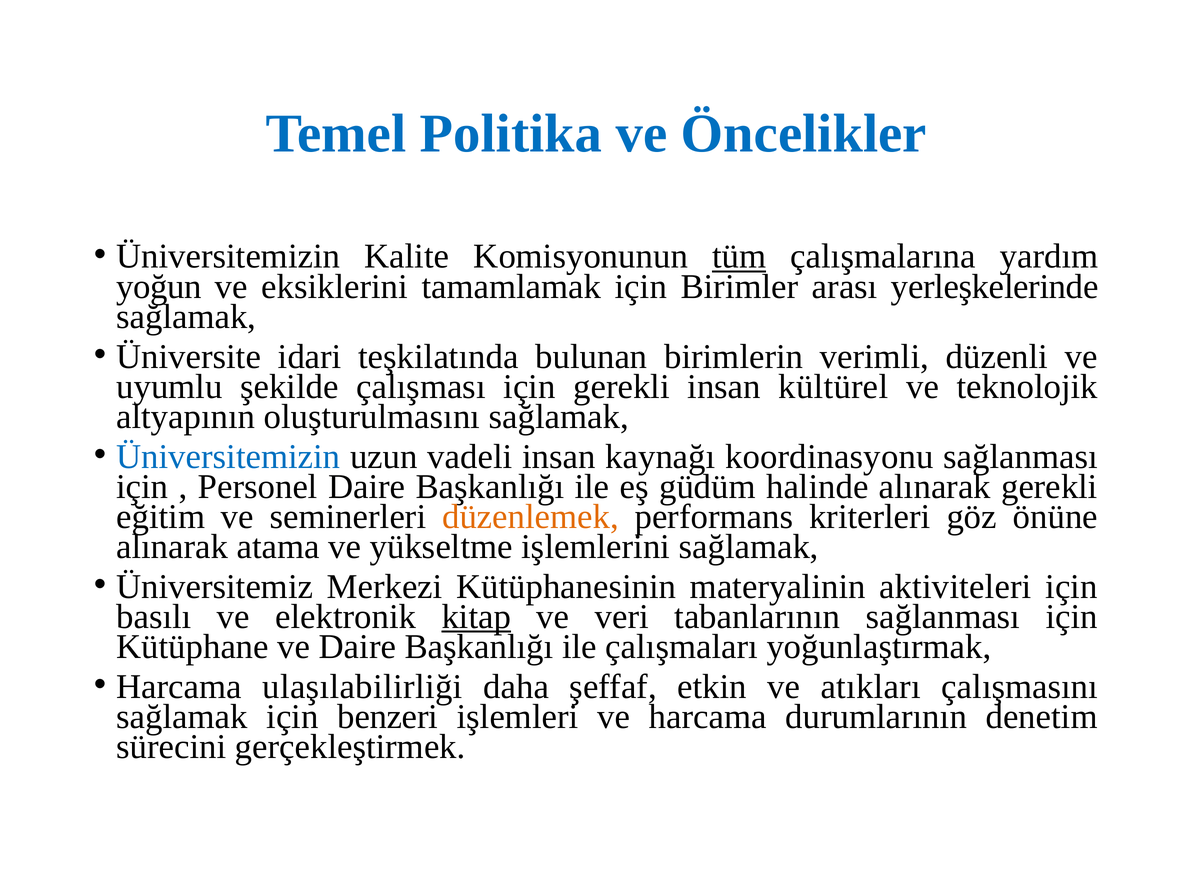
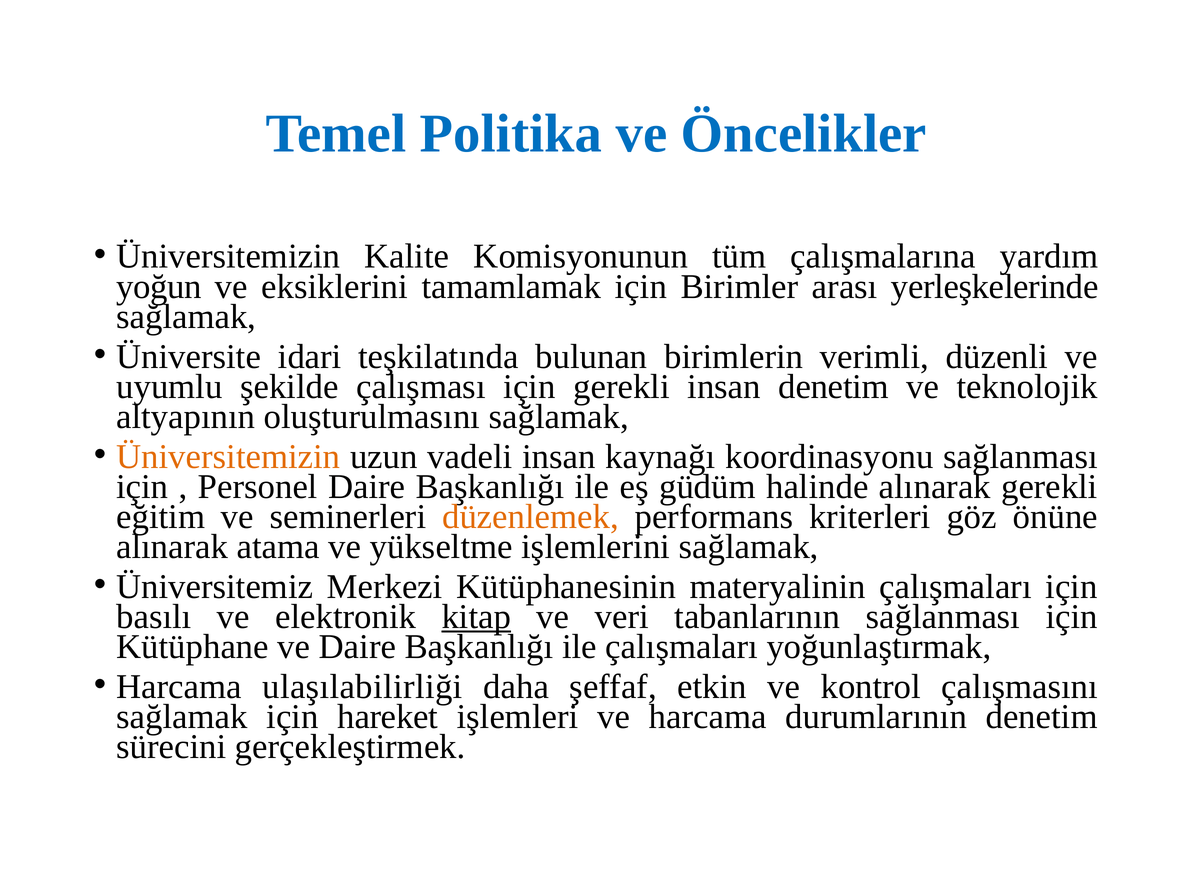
tüm underline: present -> none (739, 257)
insan kültürel: kültürel -> denetim (834, 387)
Üniversitemizin colour: blue -> orange (228, 457)
materyalinin aktiviteleri: aktiviteleri -> çalışmaları (955, 587)
atıkları: atıkları -> kontrol (871, 687)
benzeri: benzeri -> hareket (388, 717)
